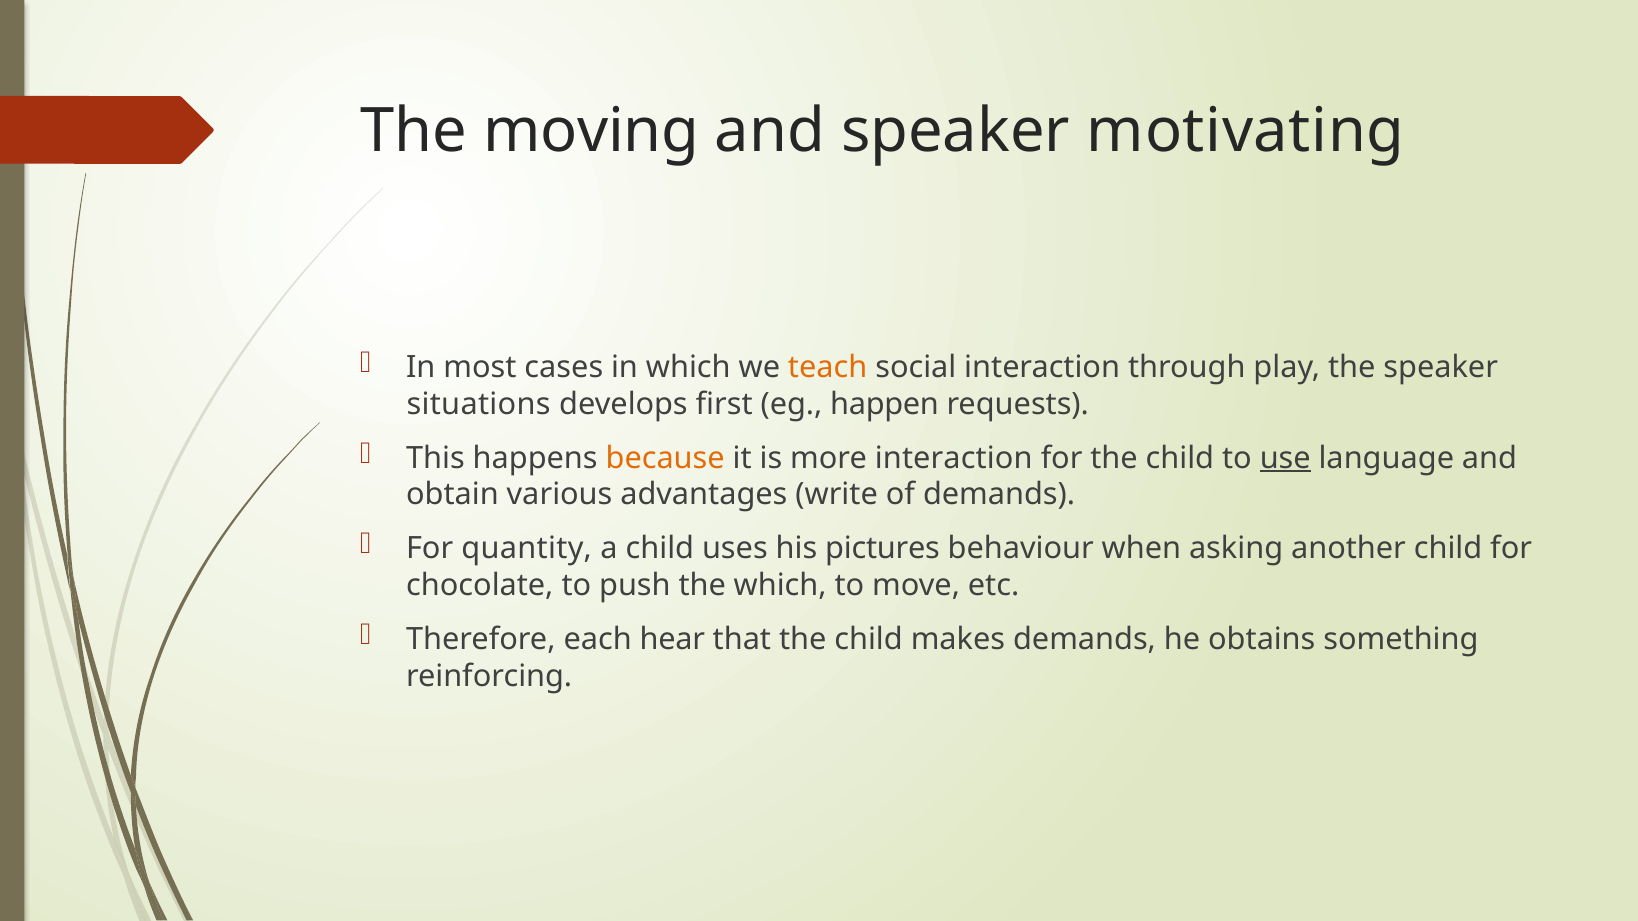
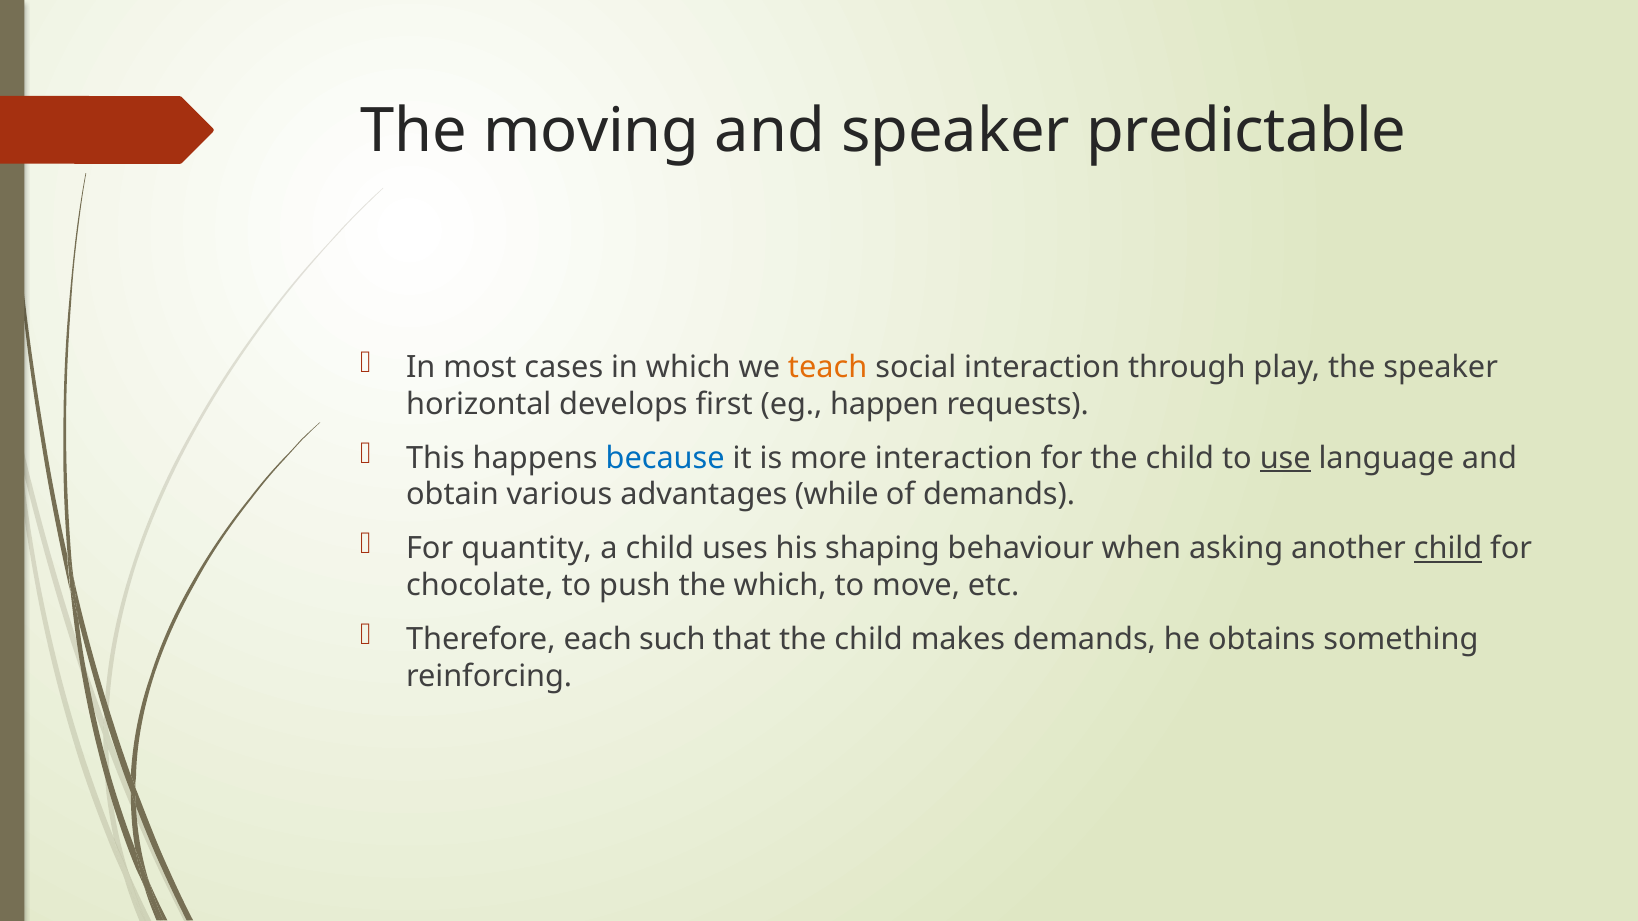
motivating: motivating -> predictable (1246, 131)
situations: situations -> horizontal (479, 404)
because colour: orange -> blue (665, 458)
write: write -> while (837, 495)
pictures: pictures -> shaping (883, 549)
child underline: none -> present (1448, 549)
hear: hear -> such (672, 640)
